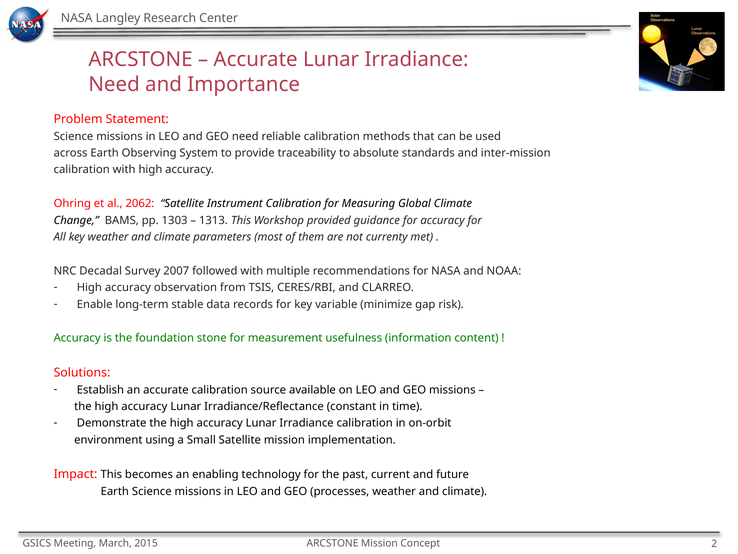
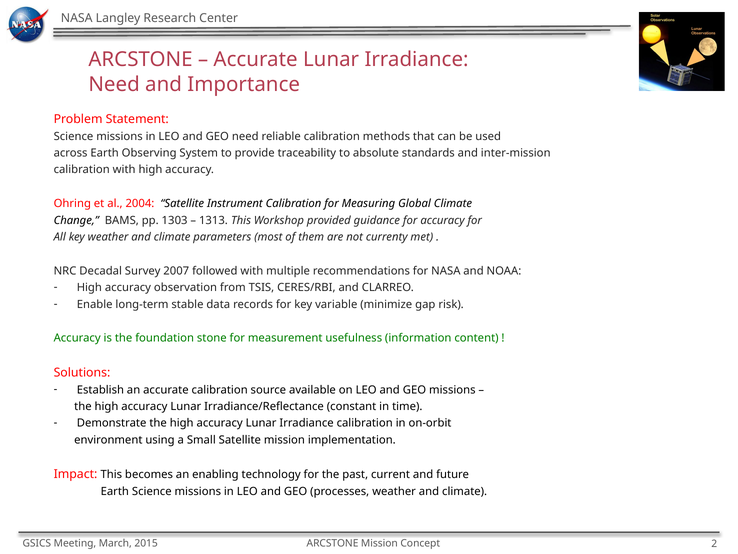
2062: 2062 -> 2004 (140, 203)
